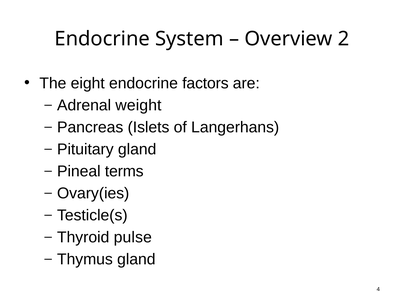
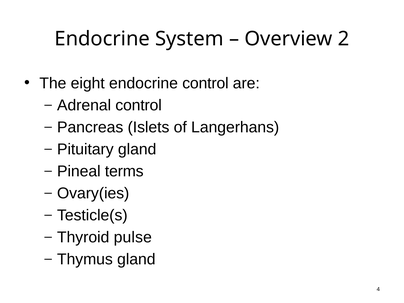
endocrine factors: factors -> control (205, 83)
Adrenal weight: weight -> control (139, 105)
